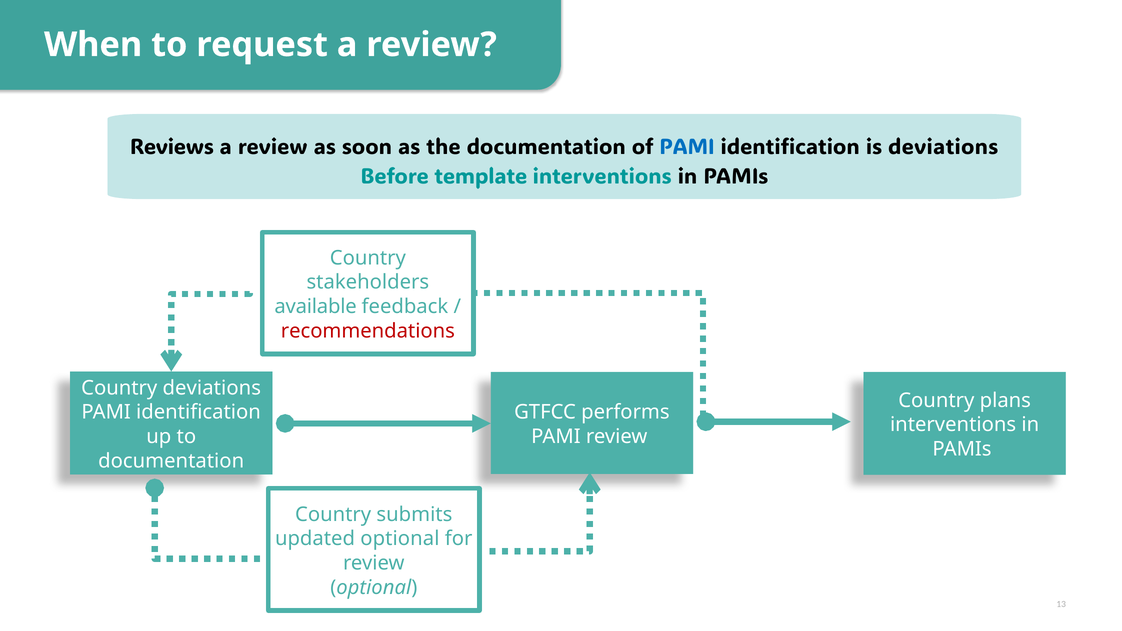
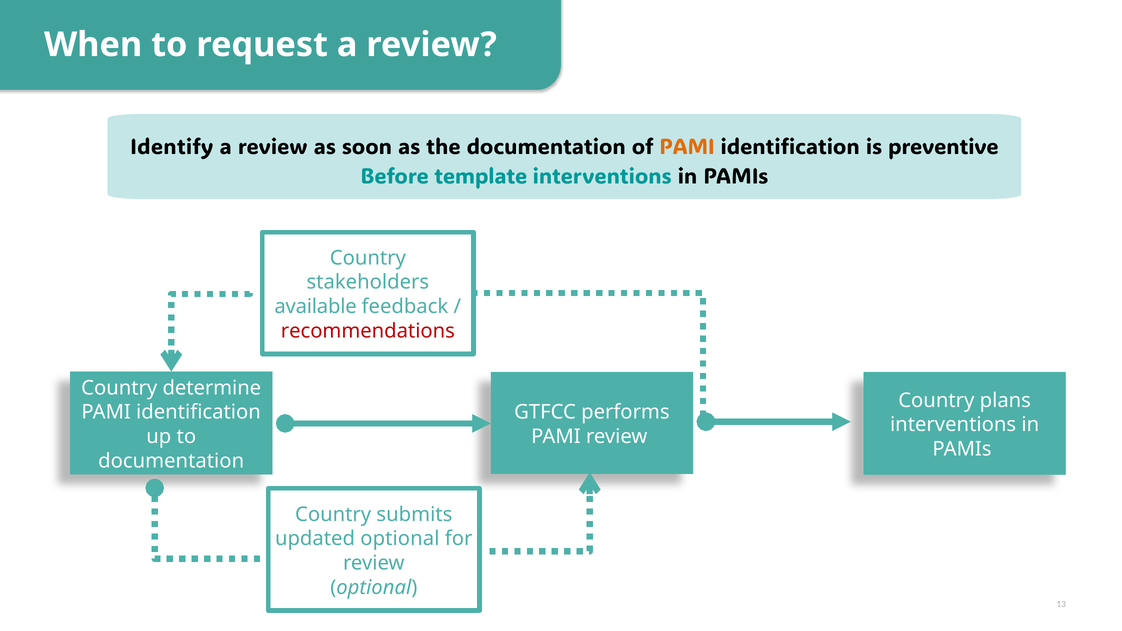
Reviews: Reviews -> Identify (172, 147)
PAMI colour: blue -> orange (687, 147)
is deviations: deviations -> preventive (943, 147)
Country deviations: deviations -> determine (212, 388)
